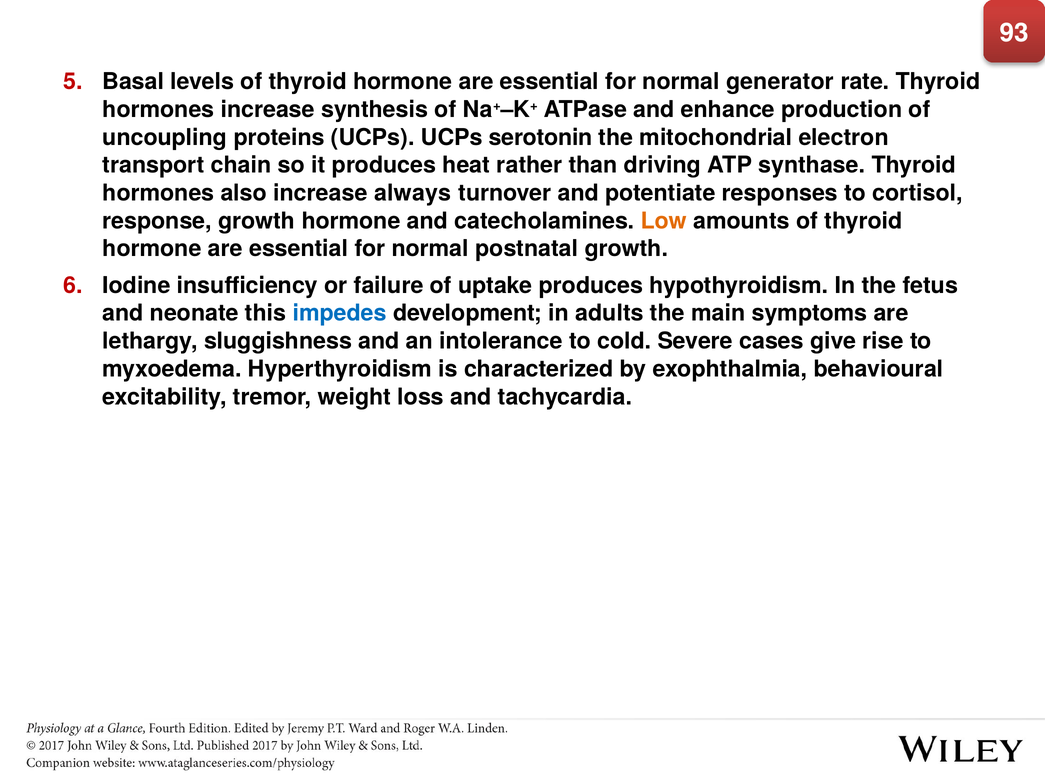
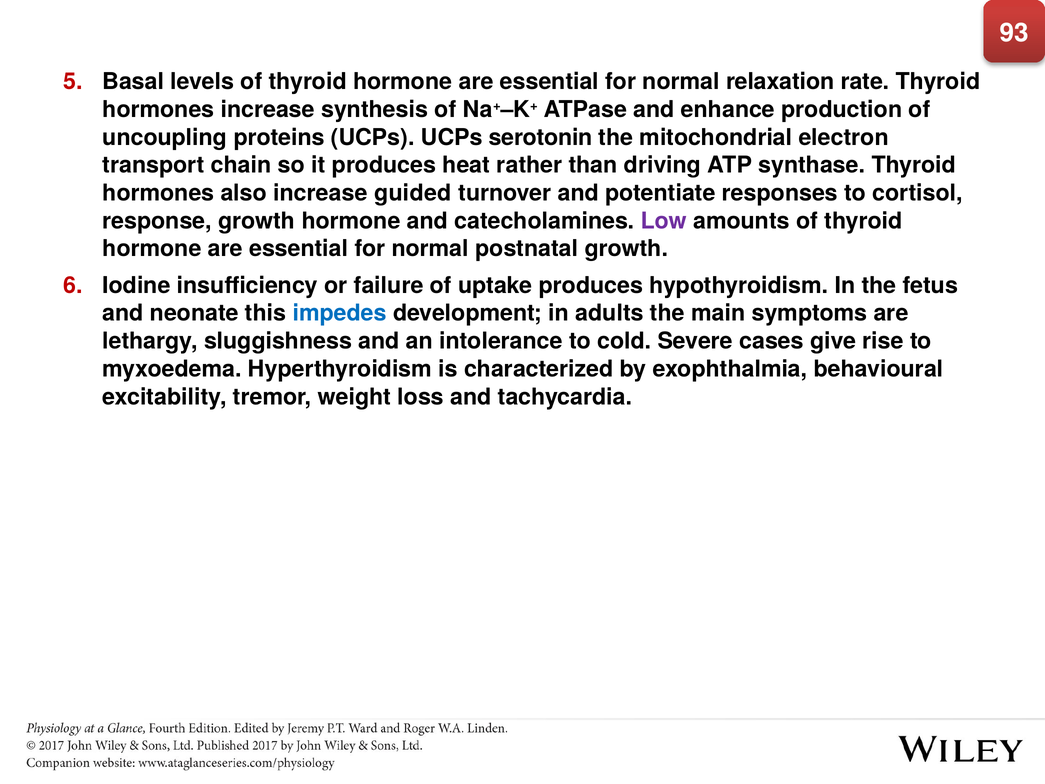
generator: generator -> relaxation (780, 82)
always: always -> guided (413, 193)
Low colour: orange -> purple (664, 221)
